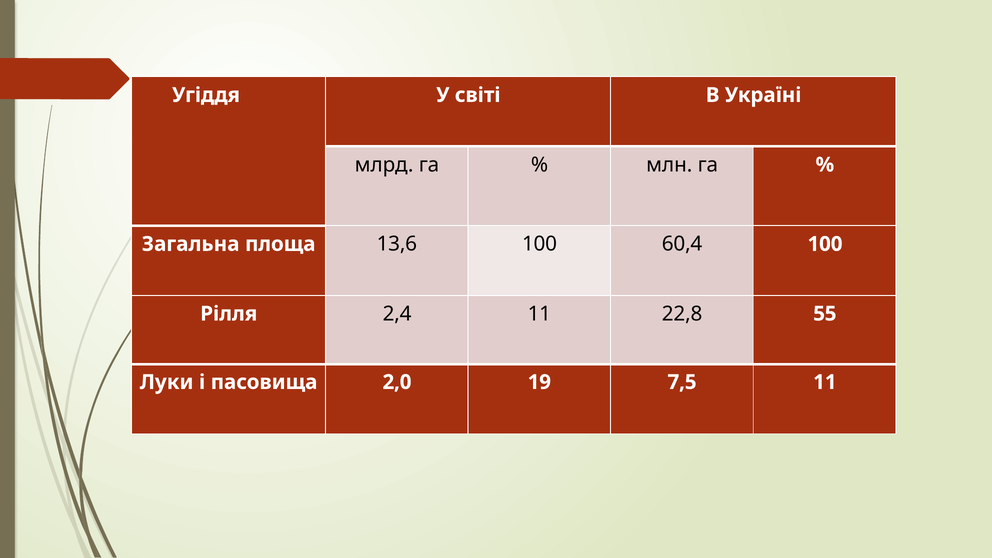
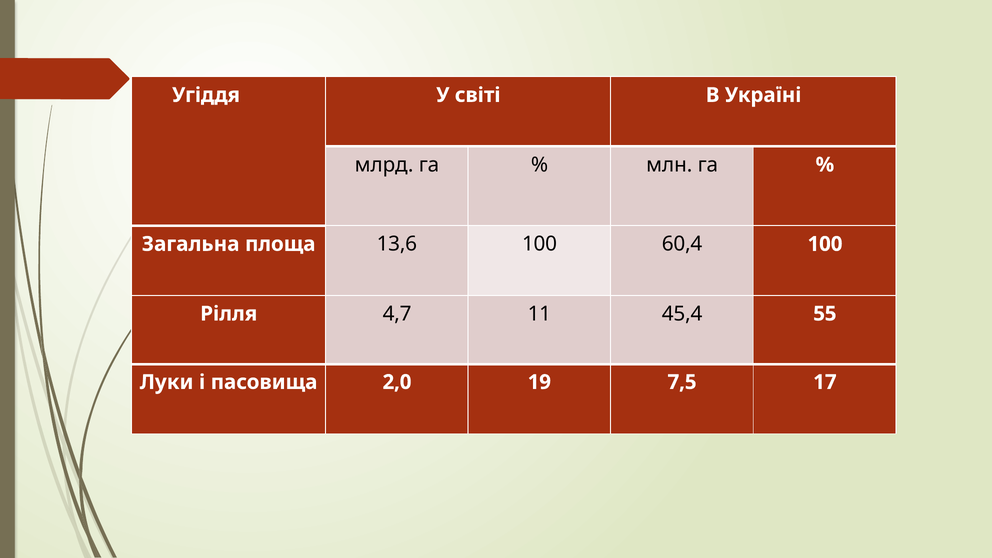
2,4: 2,4 -> 4,7 (397, 314)
22,8: 22,8 -> 45,4 (682, 314)
7,5 11: 11 -> 17 (825, 382)
